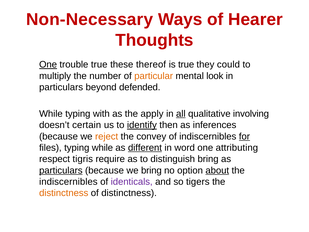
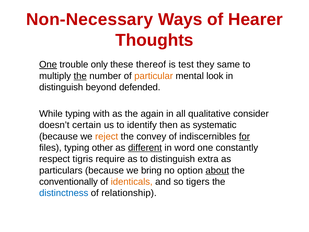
trouble true: true -> only (99, 65)
is true: true -> test (186, 65)
could: could -> same (228, 65)
the underline: none -> present (80, 76)
particulars: particulars -> distinguish (61, 87)
apply: apply -> again (152, 114)
all underline: present -> none (181, 114)
involving: involving -> consider (251, 114)
identify underline: present -> none (142, 125)
inferences: inferences -> systematic (215, 125)
typing while: while -> other (102, 148)
attributing: attributing -> constantly (237, 148)
distinguish bring: bring -> extra (208, 159)
particulars underline: present -> none (61, 170)
indiscernibles: indiscernibles -> conventionally (68, 182)
identicals colour: purple -> orange (132, 182)
distinctness colour: orange -> blue (64, 193)
of distinctness: distinctness -> relationship (129, 193)
